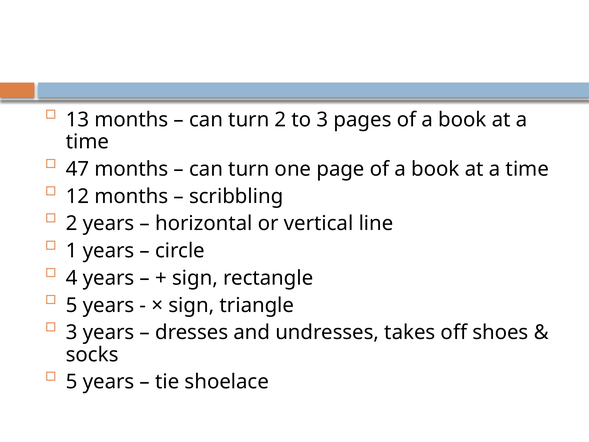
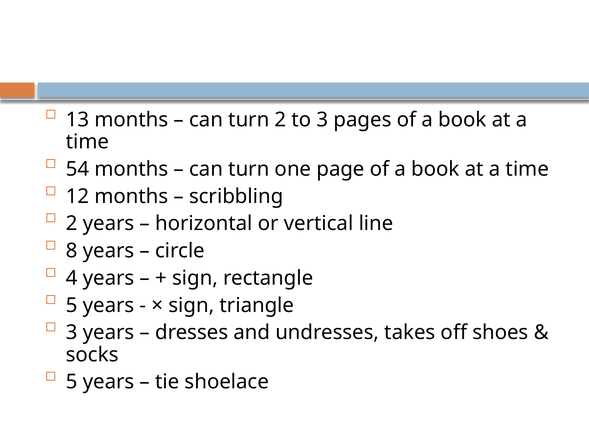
47: 47 -> 54 (78, 169)
1: 1 -> 8 (72, 251)
